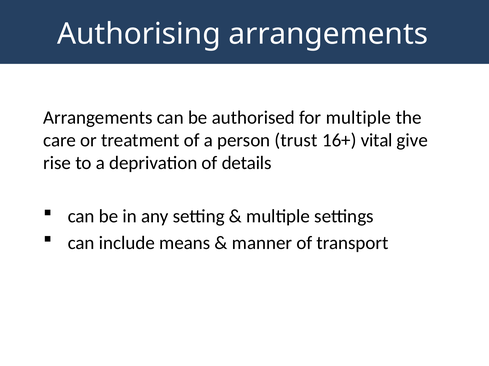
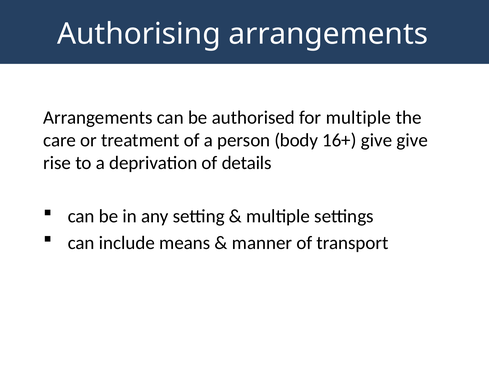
trust: trust -> body (296, 140)
16+ vital: vital -> give (377, 140)
